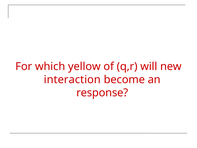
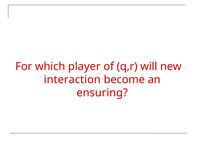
yellow: yellow -> player (84, 66)
response: response -> ensuring (102, 93)
